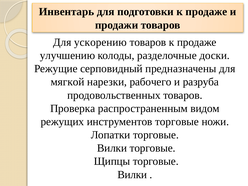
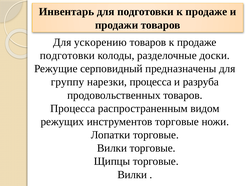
улучшению: улучшению -> подготовки (67, 56)
мягкой: мягкой -> группу (68, 82)
нарезки рабочего: рабочего -> процесса (151, 82)
Проверка: Проверка -> Процесса (73, 108)
